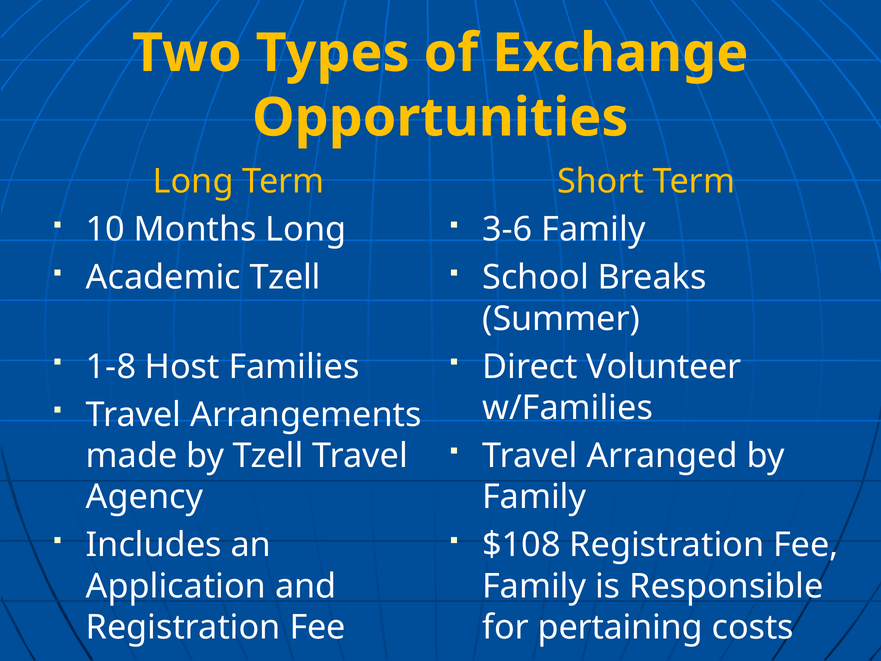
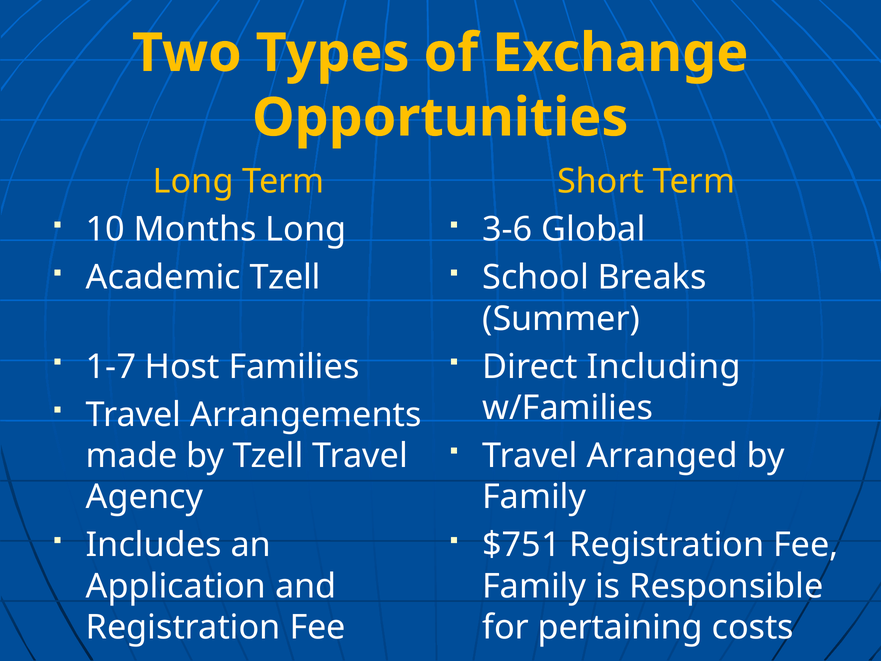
3-6 Family: Family -> Global (593, 230)
1-8: 1-8 -> 1-7 (111, 367)
Volunteer: Volunteer -> Including (664, 367)
$108: $108 -> $751 (521, 545)
